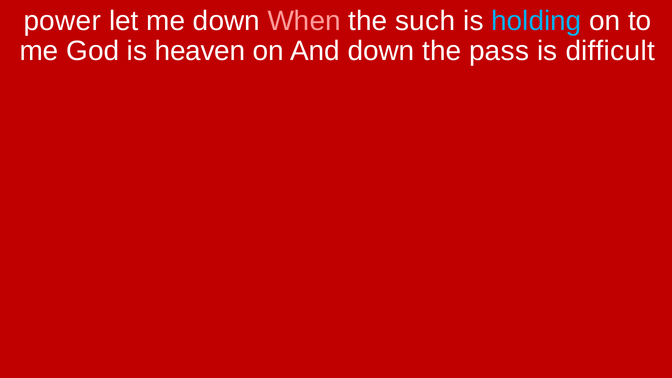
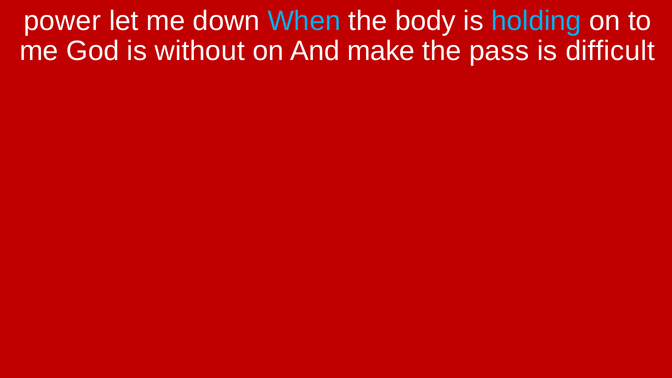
When colour: pink -> light blue (304, 21)
such: such -> body (425, 21)
heaven: heaven -> without (200, 51)
And down: down -> make (381, 51)
